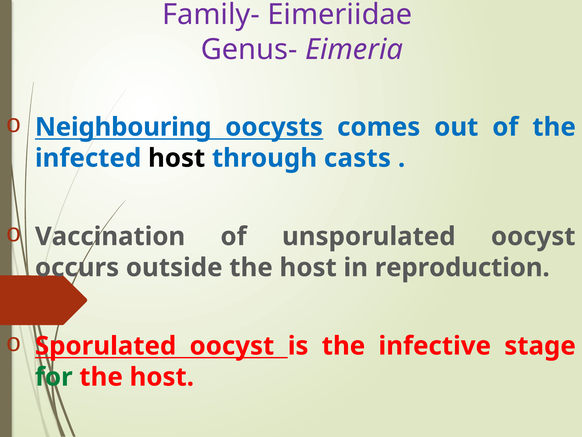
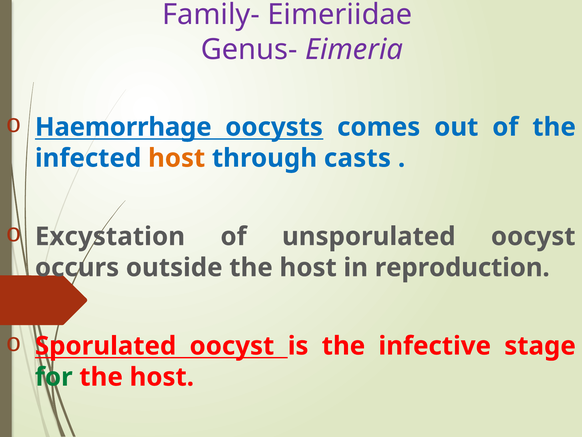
Neighbouring: Neighbouring -> Haemorrhage (123, 127)
host colour: black -> orange (177, 158)
Vaccination: Vaccination -> Excystation (110, 236)
